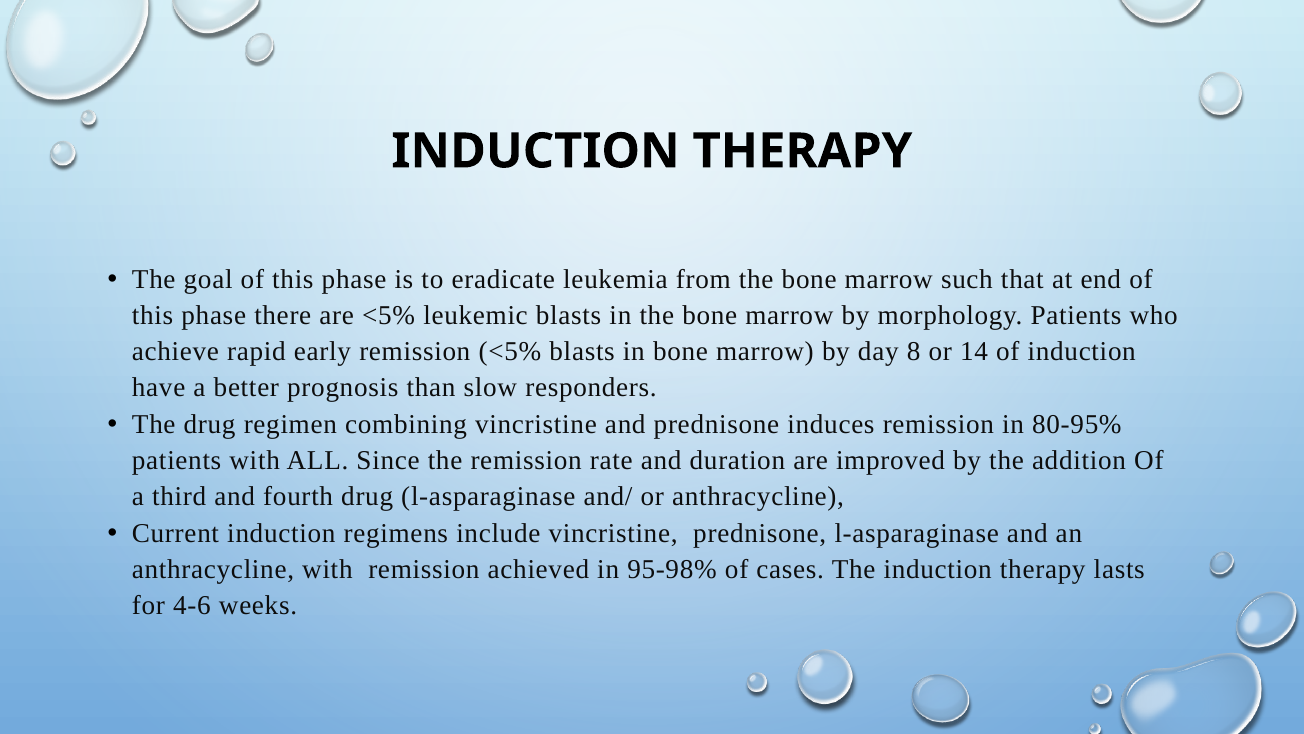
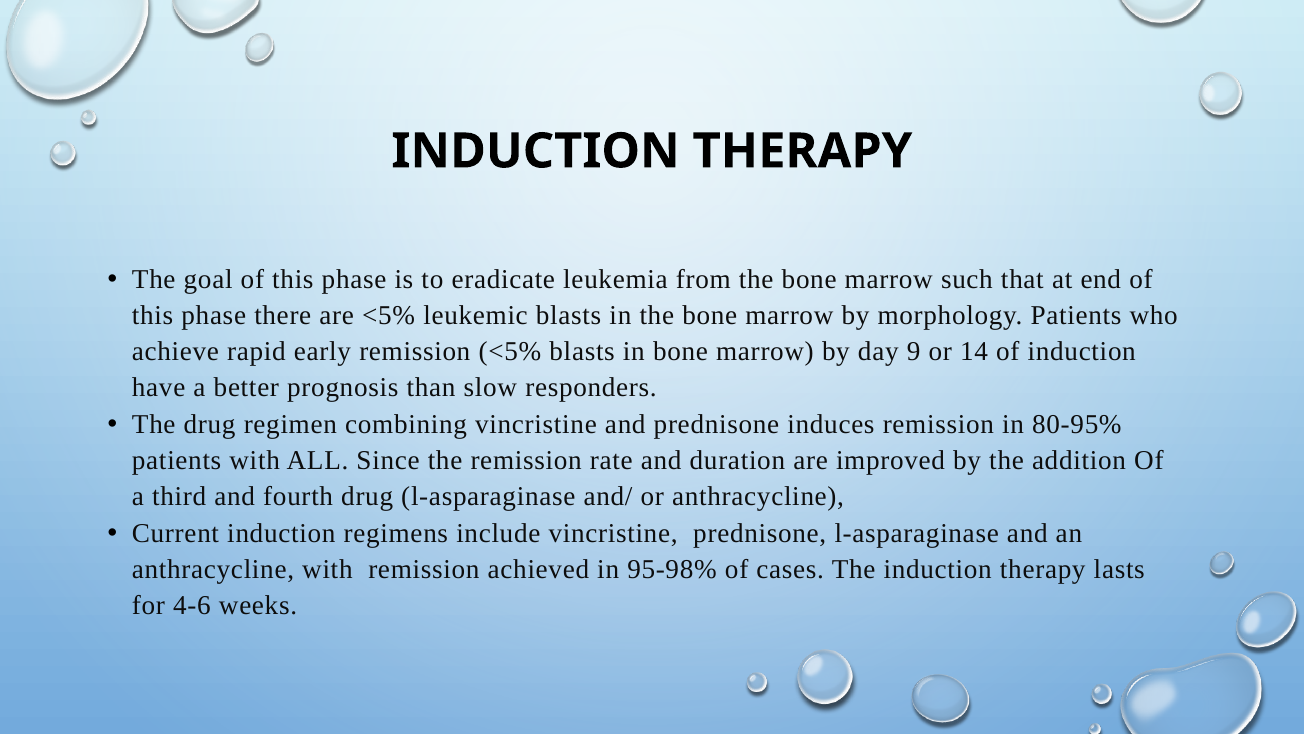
8: 8 -> 9 (914, 351)
